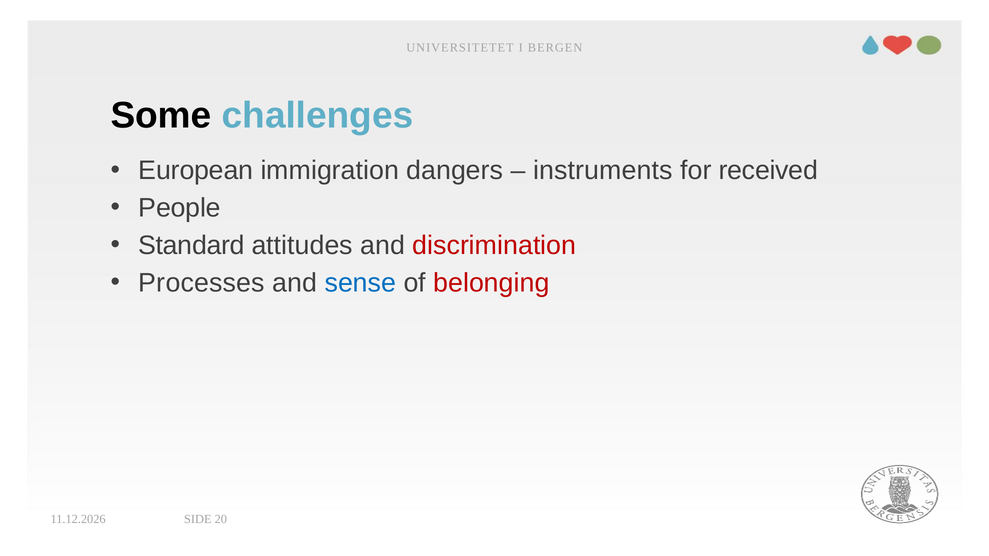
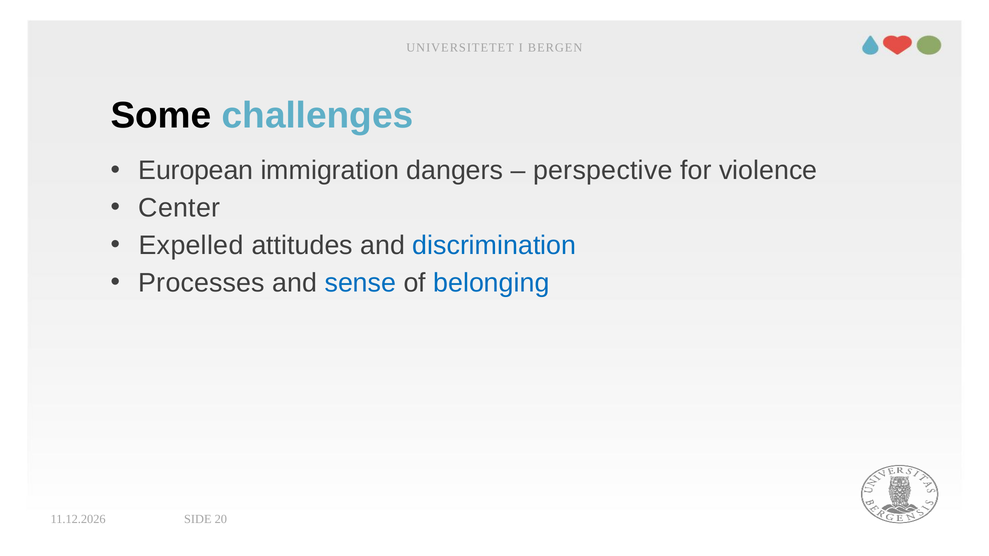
instruments: instruments -> perspective (603, 171)
received: received -> violence (768, 171)
People: People -> Center (179, 208)
Standard: Standard -> Expelled (191, 246)
discrimination colour: red -> blue (494, 246)
belonging colour: red -> blue (491, 283)
